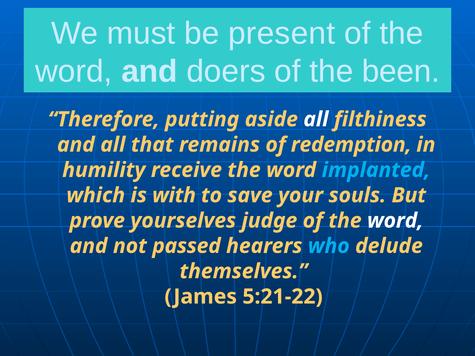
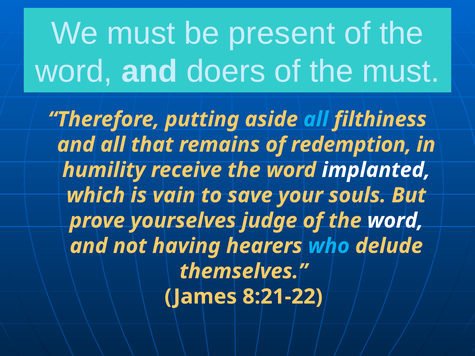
the been: been -> must (401, 71)
all colour: white -> light blue (316, 119)
implanted colour: light blue -> white (376, 170)
with: with -> vain (174, 195)
passed: passed -> having (186, 246)
5:21-22: 5:21-22 -> 8:21-22 (283, 297)
